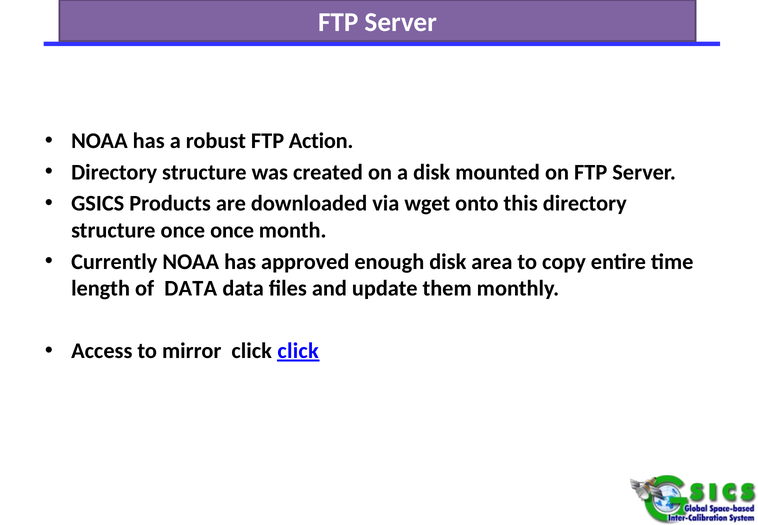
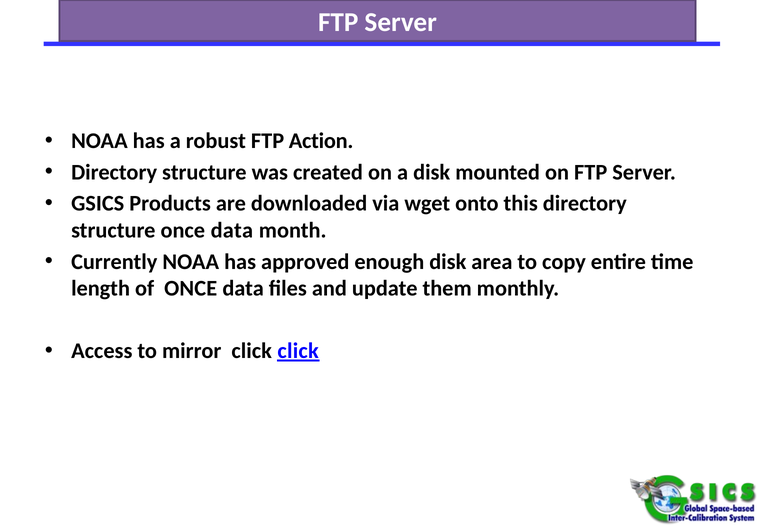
structure once once: once -> data (232, 230)
of DATA: DATA -> ONCE (191, 288)
